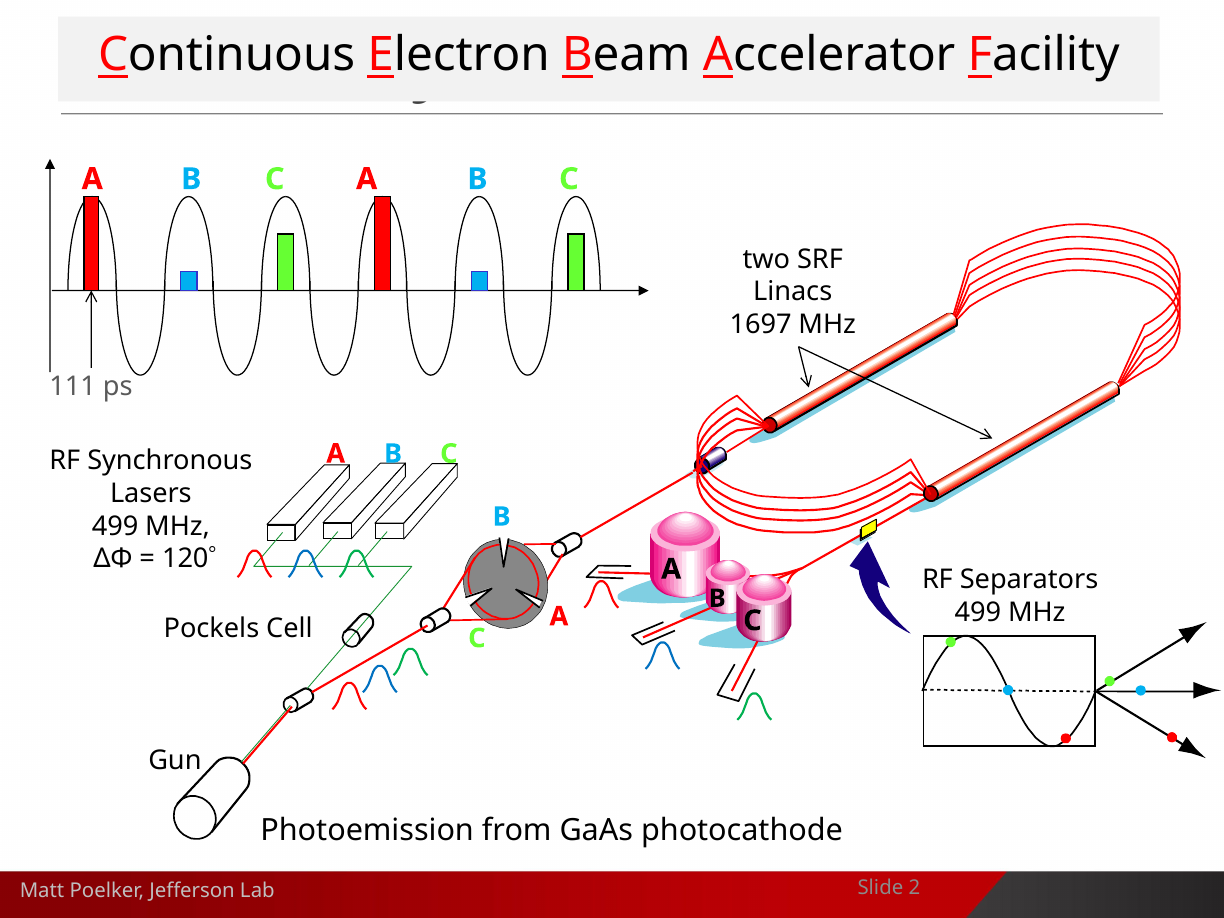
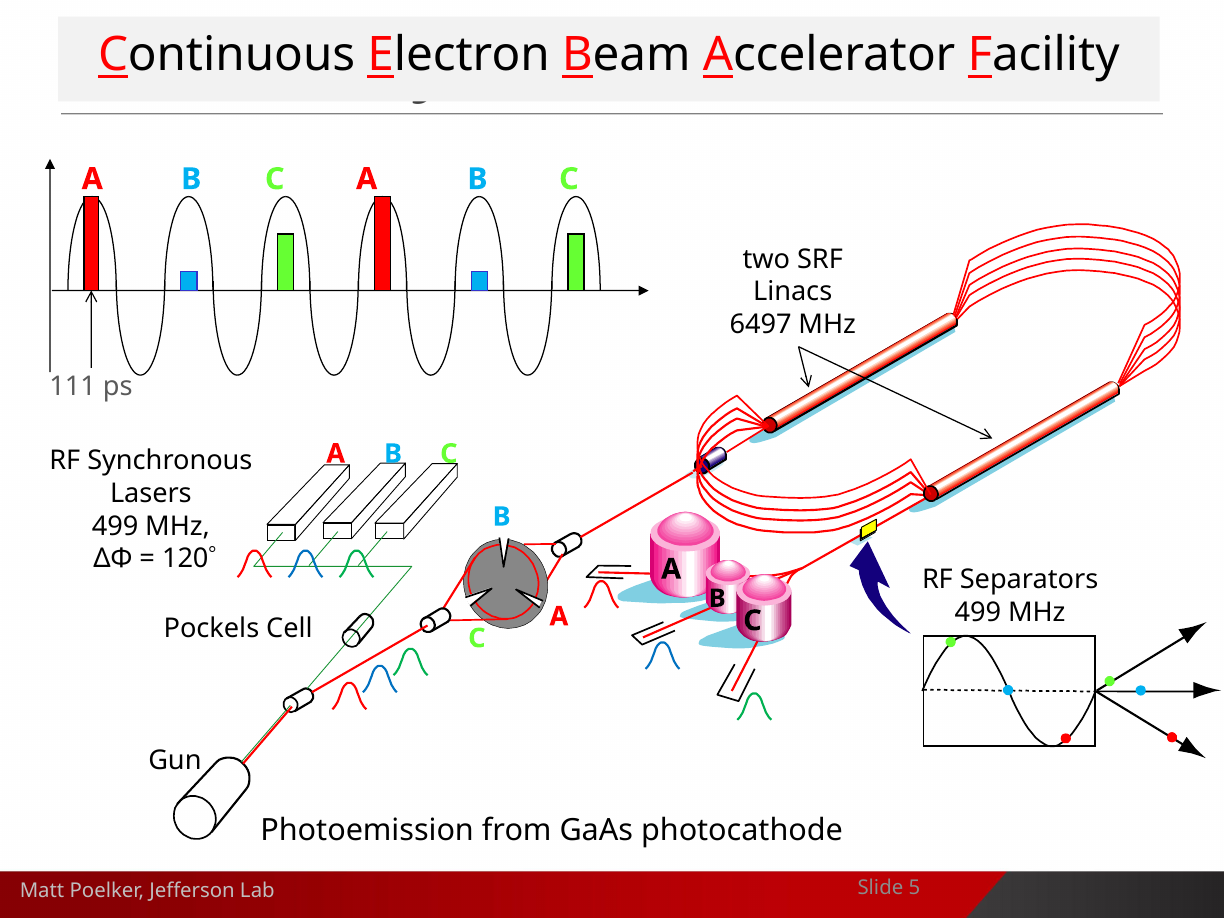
1697: 1697 -> 6497 (761, 325)
2: 2 -> 5 (914, 888)
